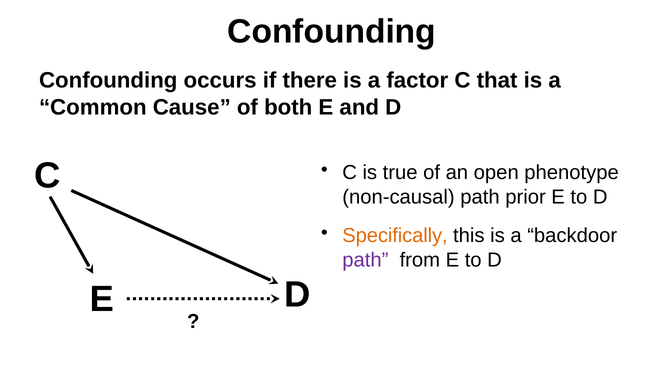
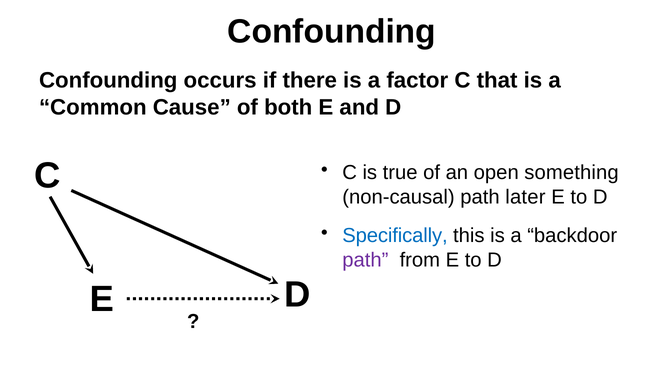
phenotype: phenotype -> something (571, 173)
prior: prior -> later (525, 197)
Specifically colour: orange -> blue (395, 235)
